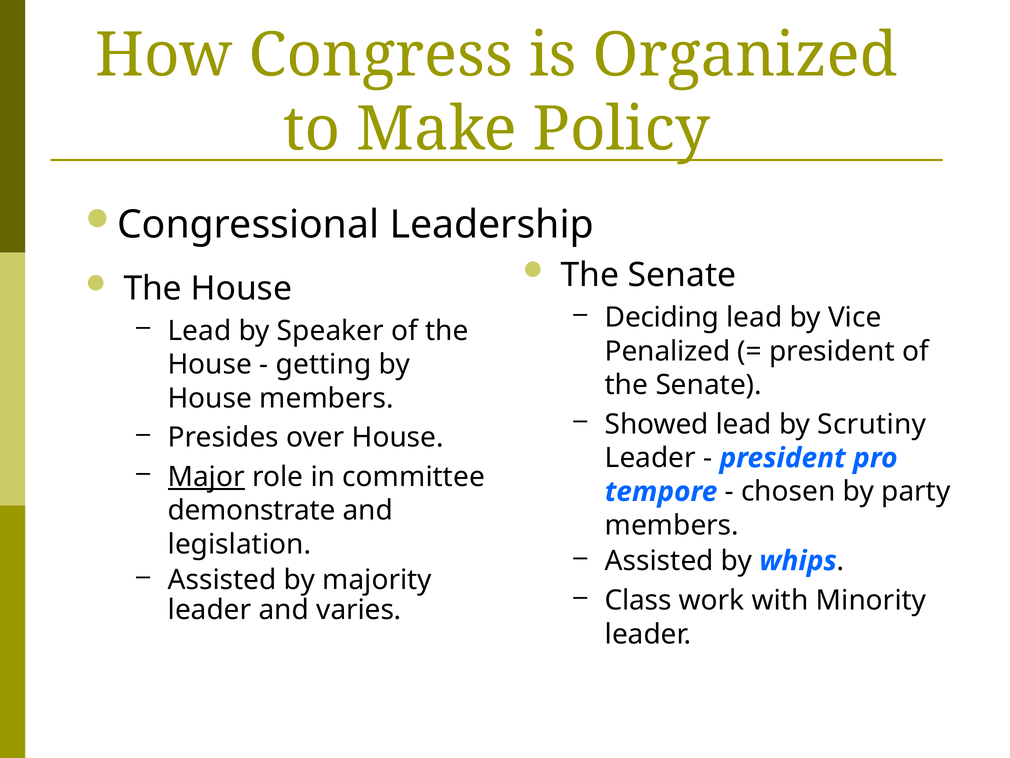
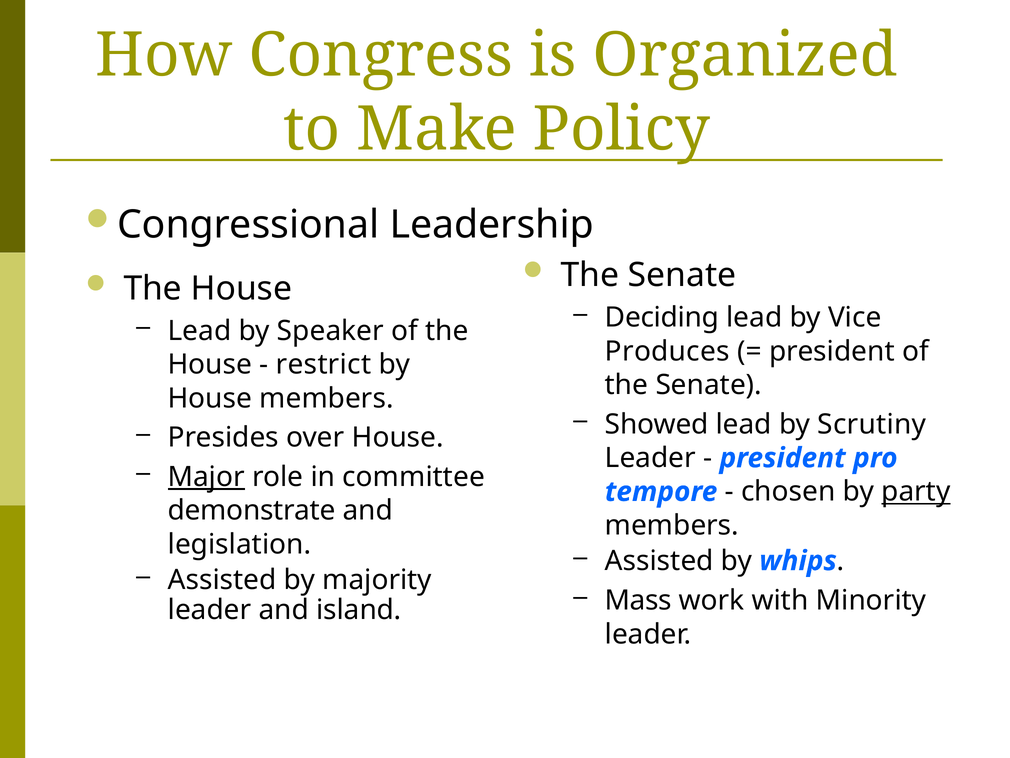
Penalized: Penalized -> Produces (667, 351)
getting: getting -> restrict (324, 364)
party underline: none -> present (916, 491)
Class: Class -> Mass (638, 600)
varies: varies -> island (359, 610)
